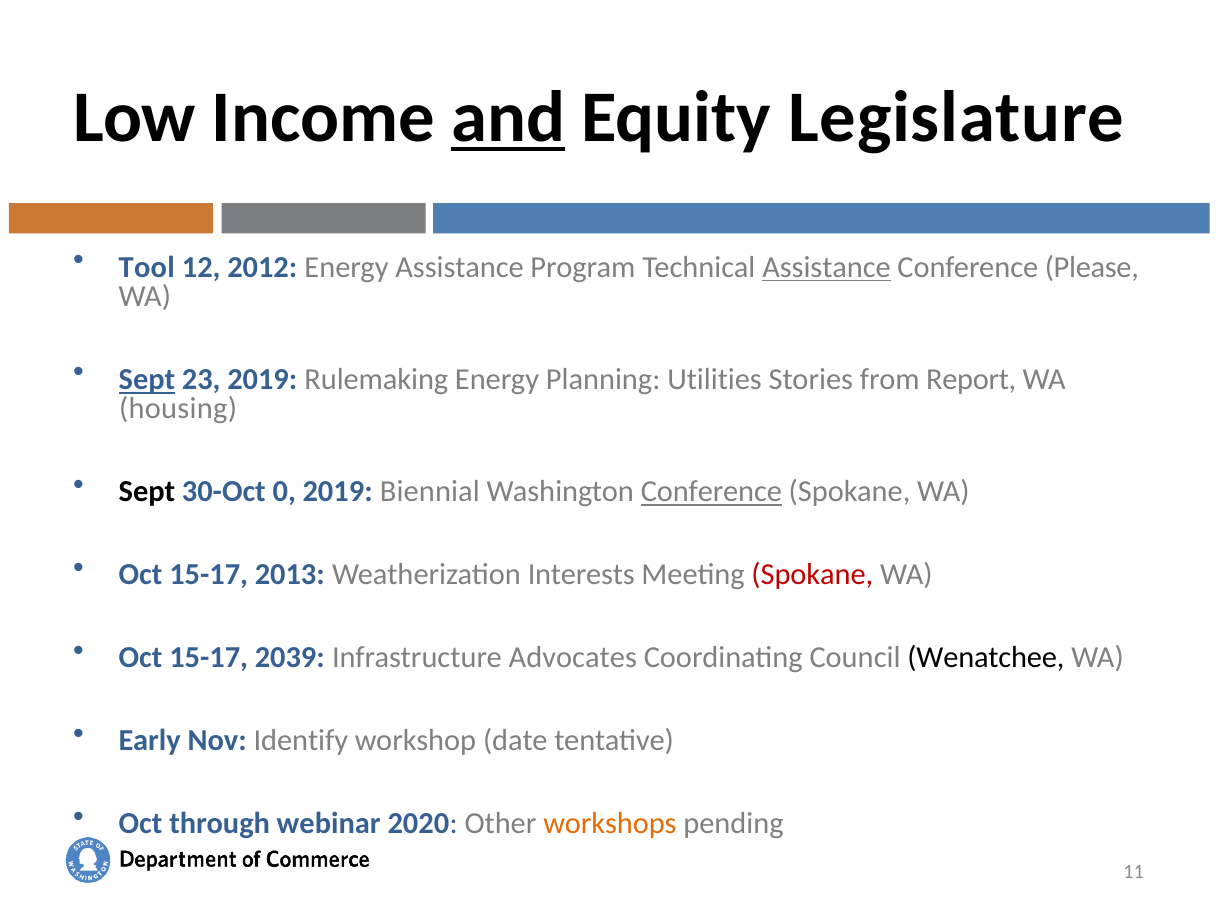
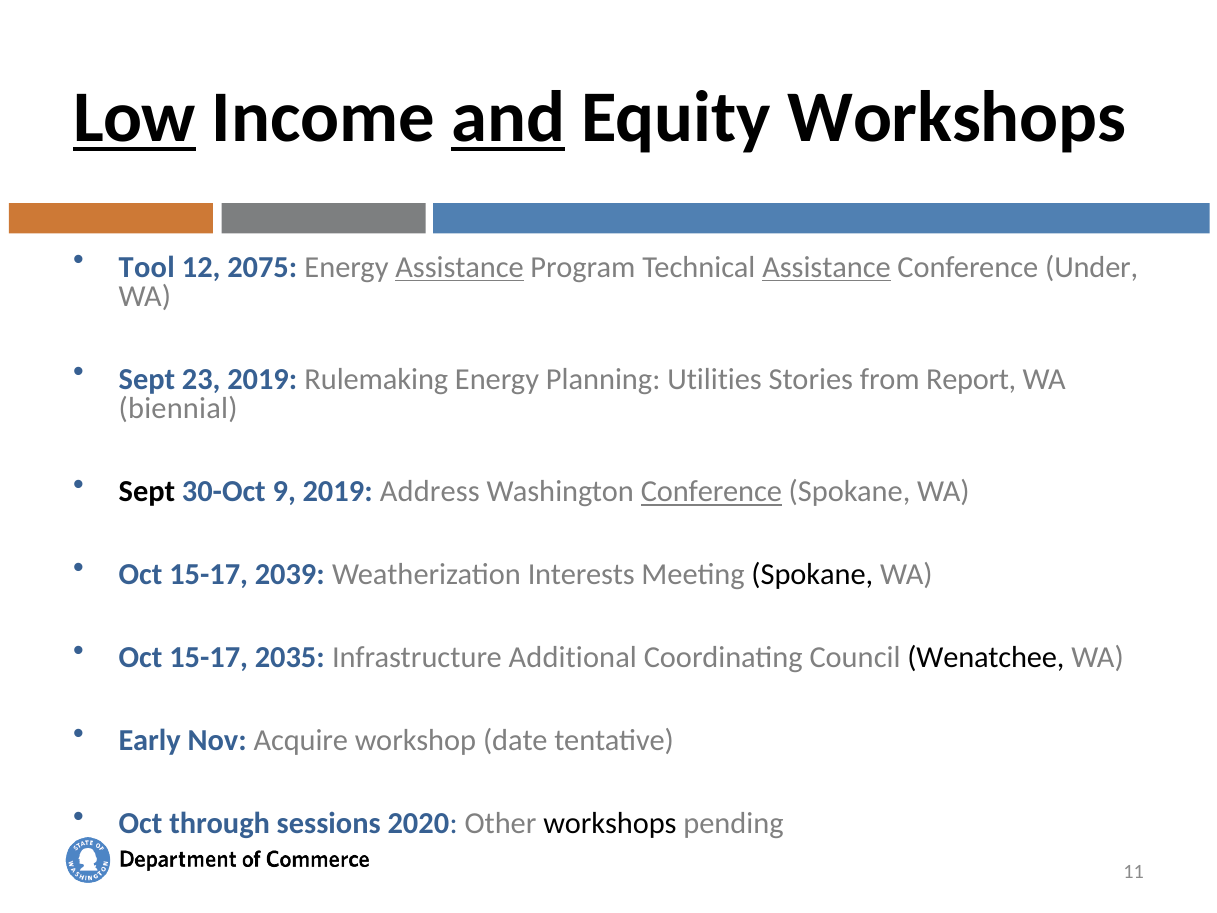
Low underline: none -> present (135, 118)
Equity Legislature: Legislature -> Workshops (957, 118)
2012: 2012 -> 2075 (262, 267)
Assistance underline: none -> present (460, 267)
Please: Please -> Under (1092, 267)
Sept underline: present -> none (147, 379)
housing: housing -> biennial (178, 409)
0: 0 -> 9 (284, 492)
Biennial: Biennial -> Address (430, 492)
2013: 2013 -> 2039 (290, 575)
Spokane colour: red -> black (812, 575)
2039: 2039 -> 2035 (290, 658)
Advocates: Advocates -> Additional (573, 658)
Identify: Identify -> Acquire (301, 741)
webinar: webinar -> sessions (329, 824)
workshops colour: orange -> black (610, 824)
